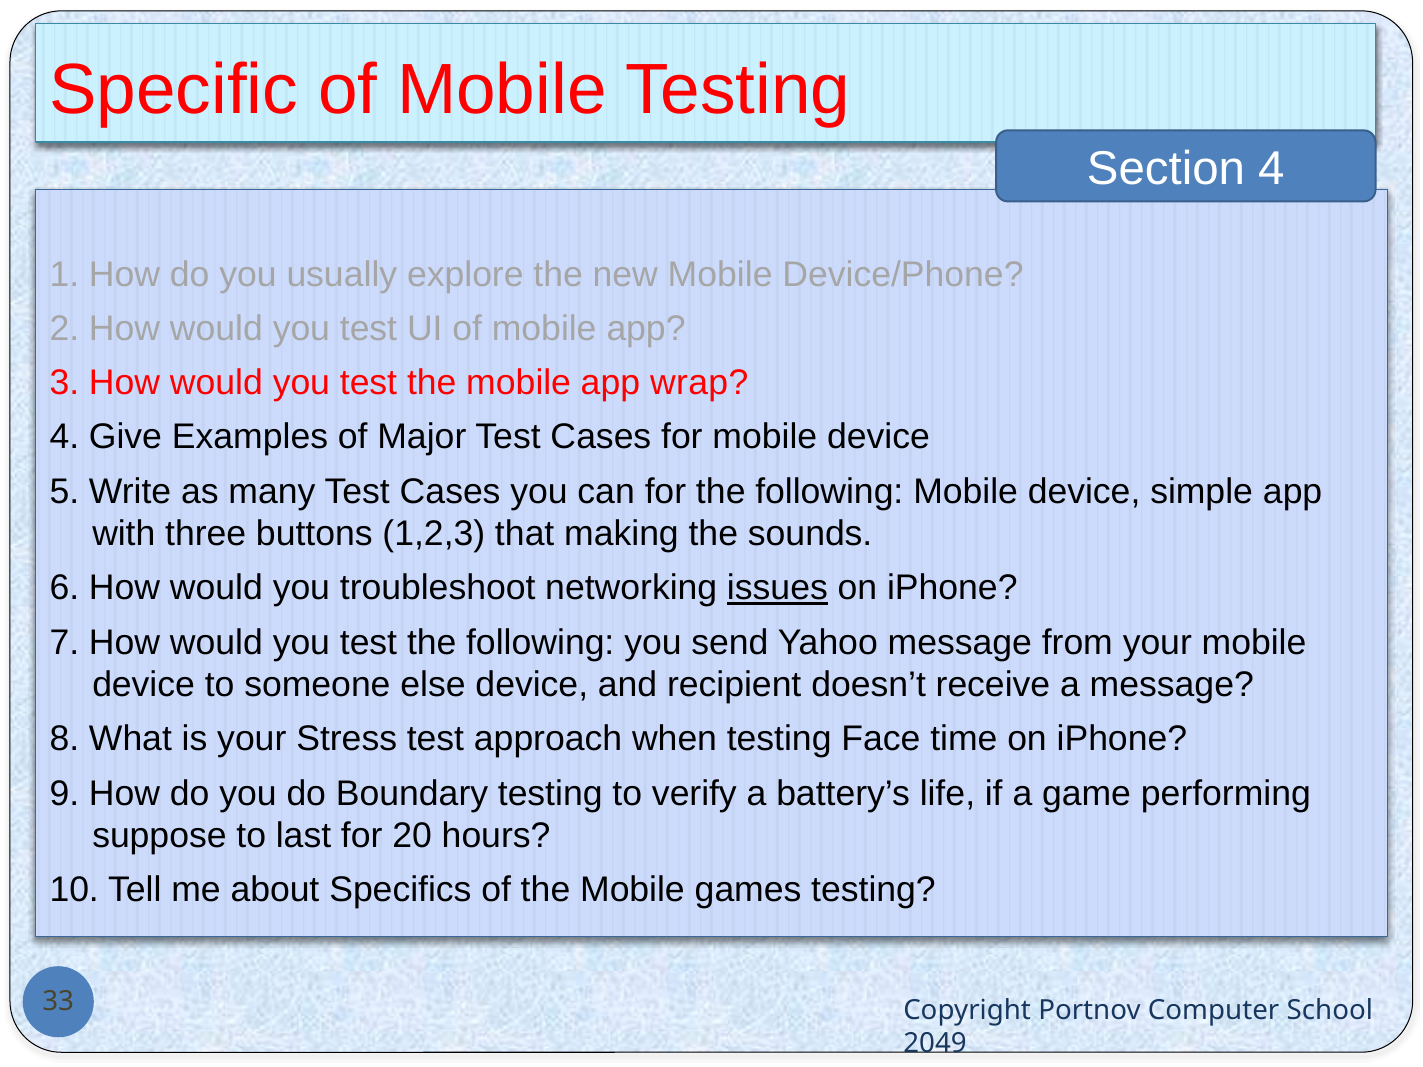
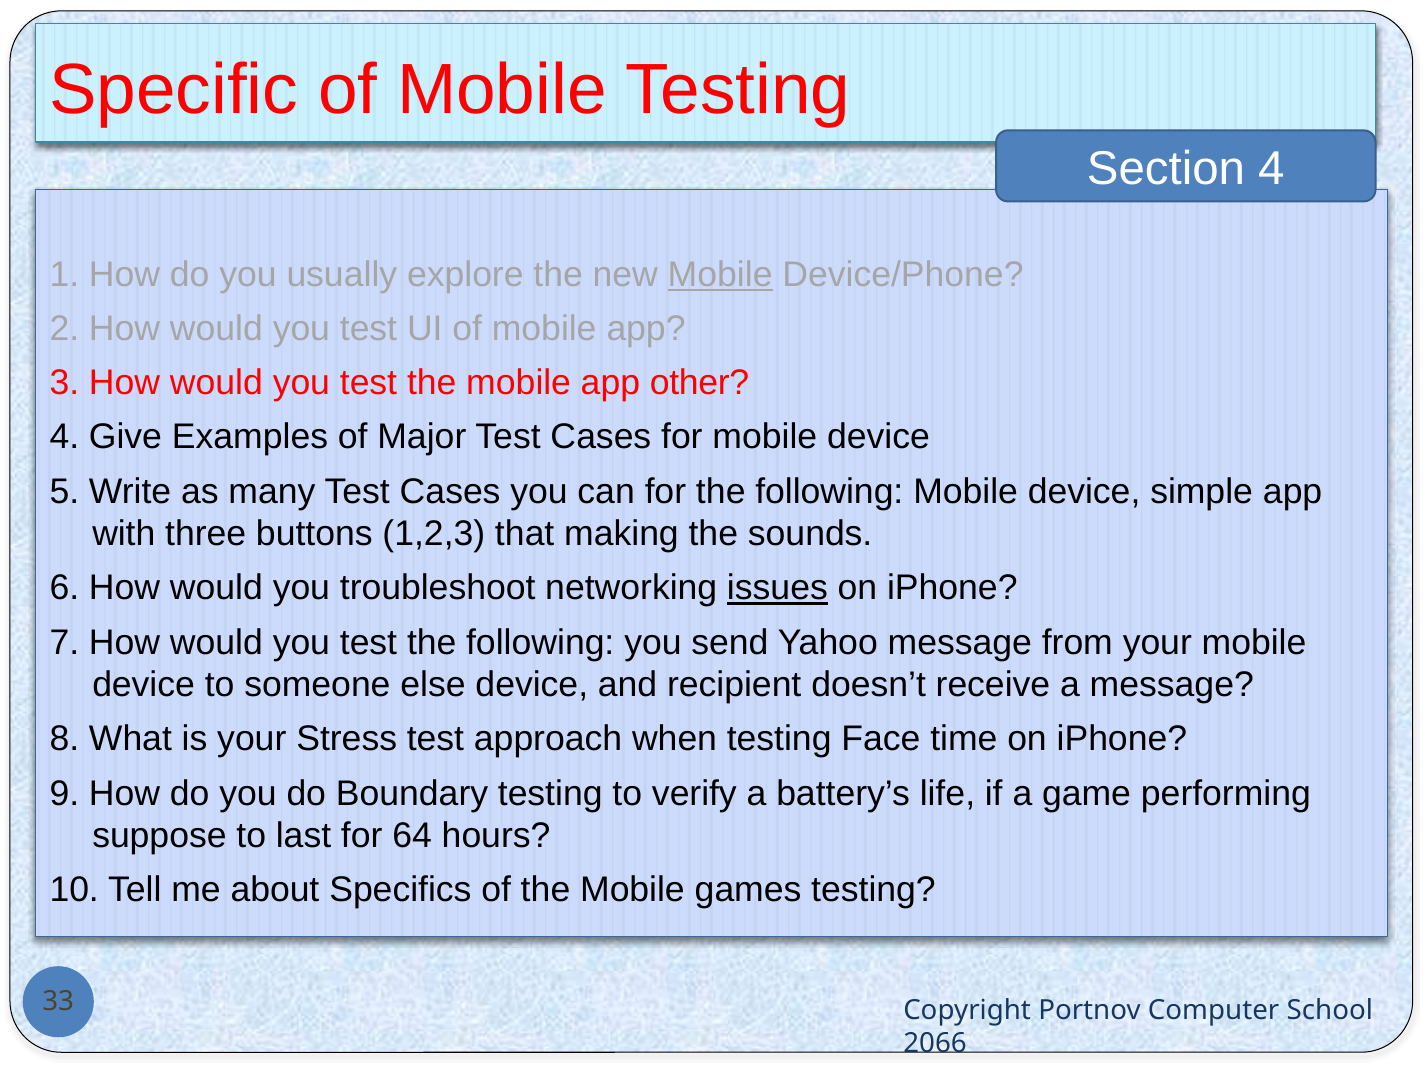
Mobile underline: none -> present (720, 275)
wrap: wrap -> other (700, 383)
20: 20 -> 64 (412, 836)
2049: 2049 -> 2066 (935, 1044)
